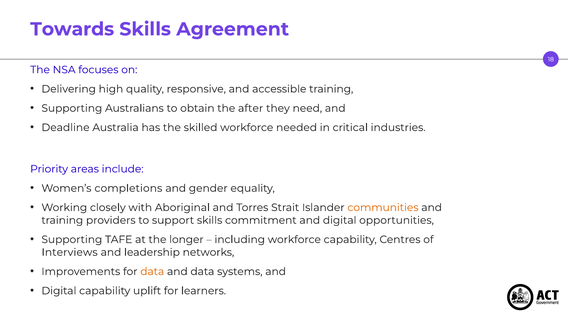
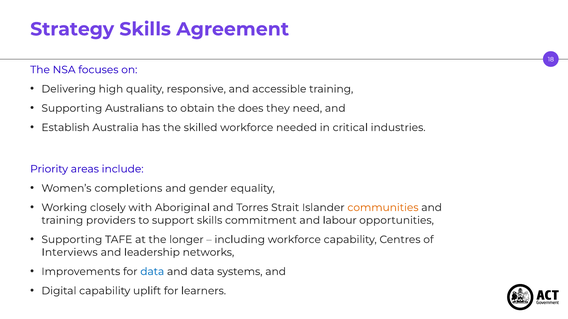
Towards: Towards -> Strategy (72, 29)
after: after -> does (251, 108)
Deadline: Deadline -> Establish (66, 128)
and digital: digital -> labour (340, 221)
data colour: orange -> blue (152, 272)
